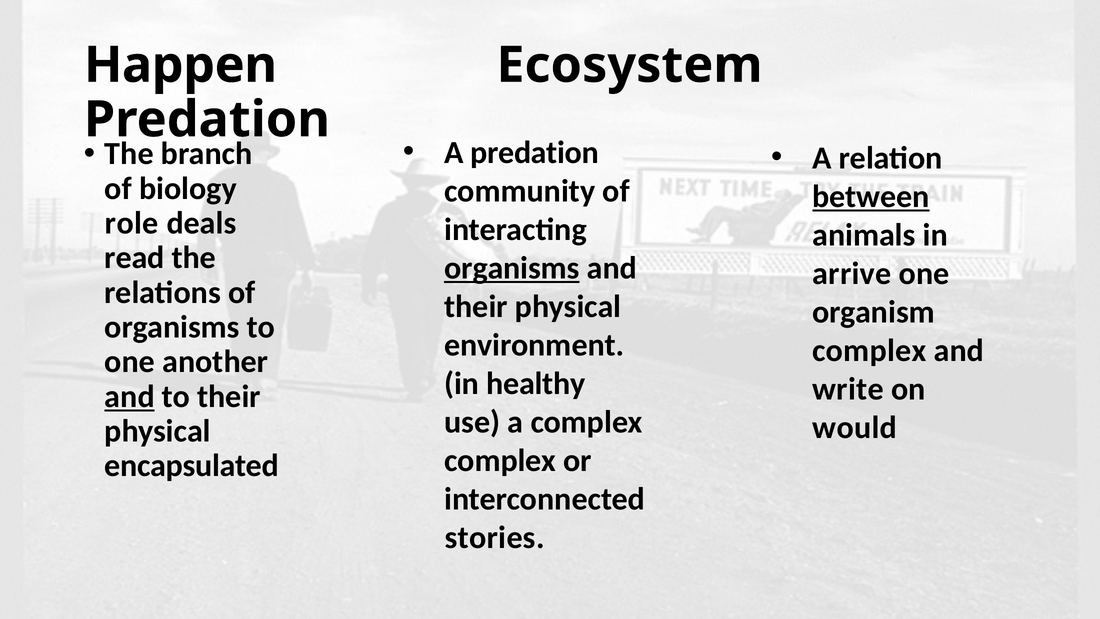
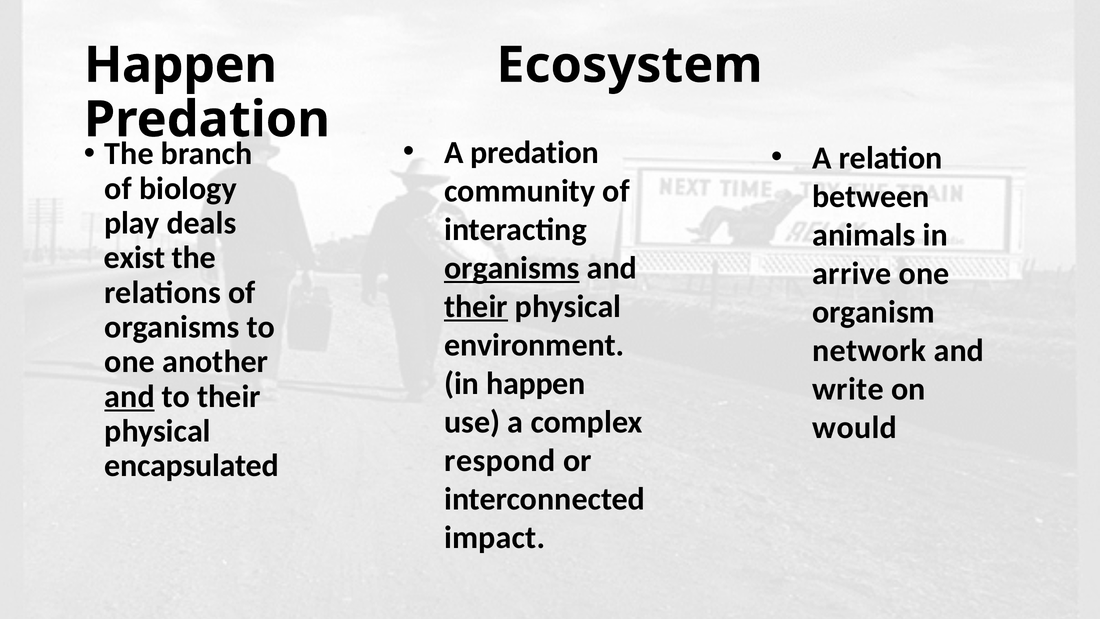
between underline: present -> none (871, 197)
role: role -> play (132, 223)
read: read -> exist (135, 258)
their underline: none -> present (476, 307)
complex: complex -> network (869, 351)
in healthy: healthy -> happen (536, 384)
complex: complex -> respond (500, 461)
stories: stories -> impact (495, 538)
